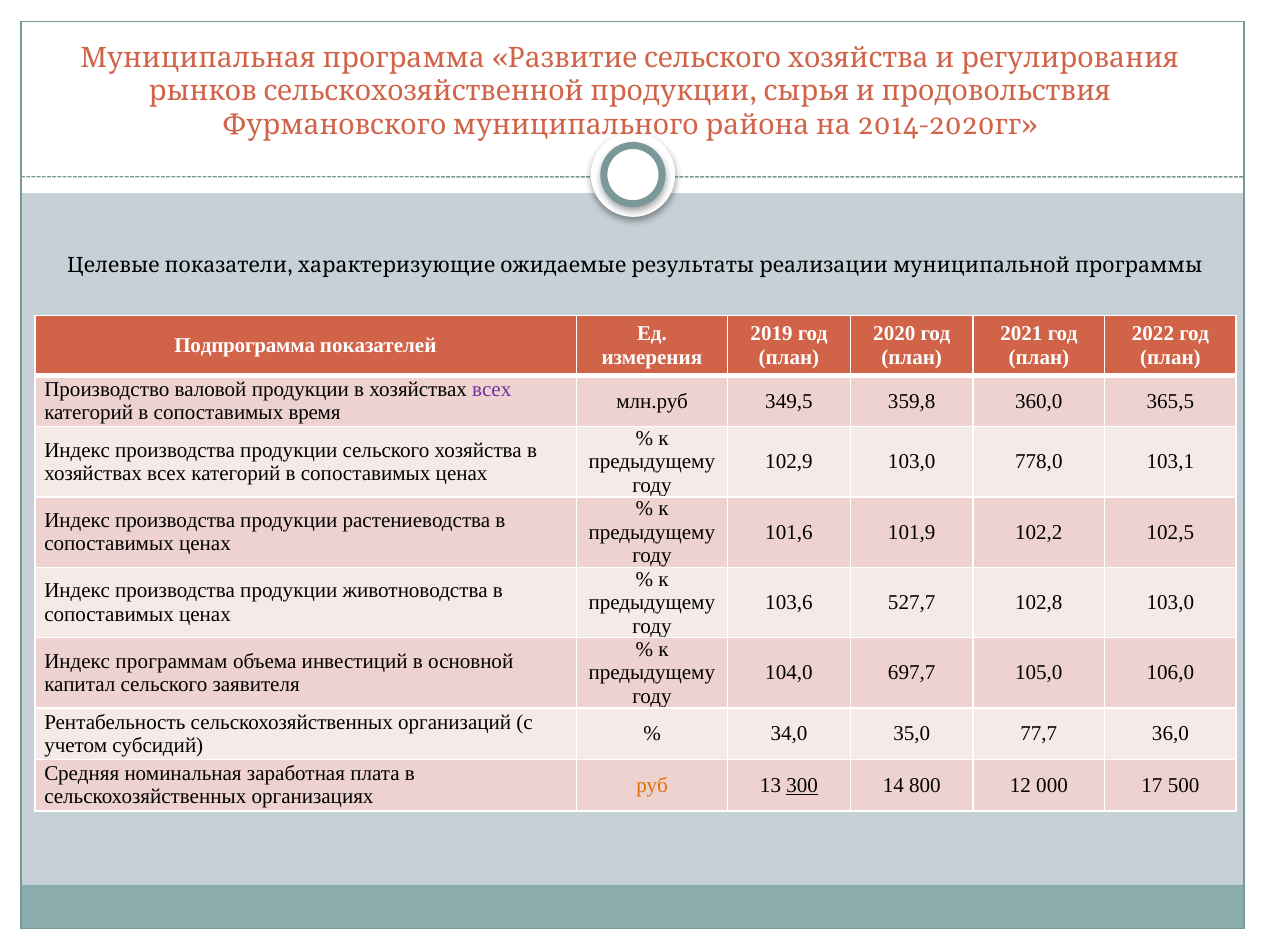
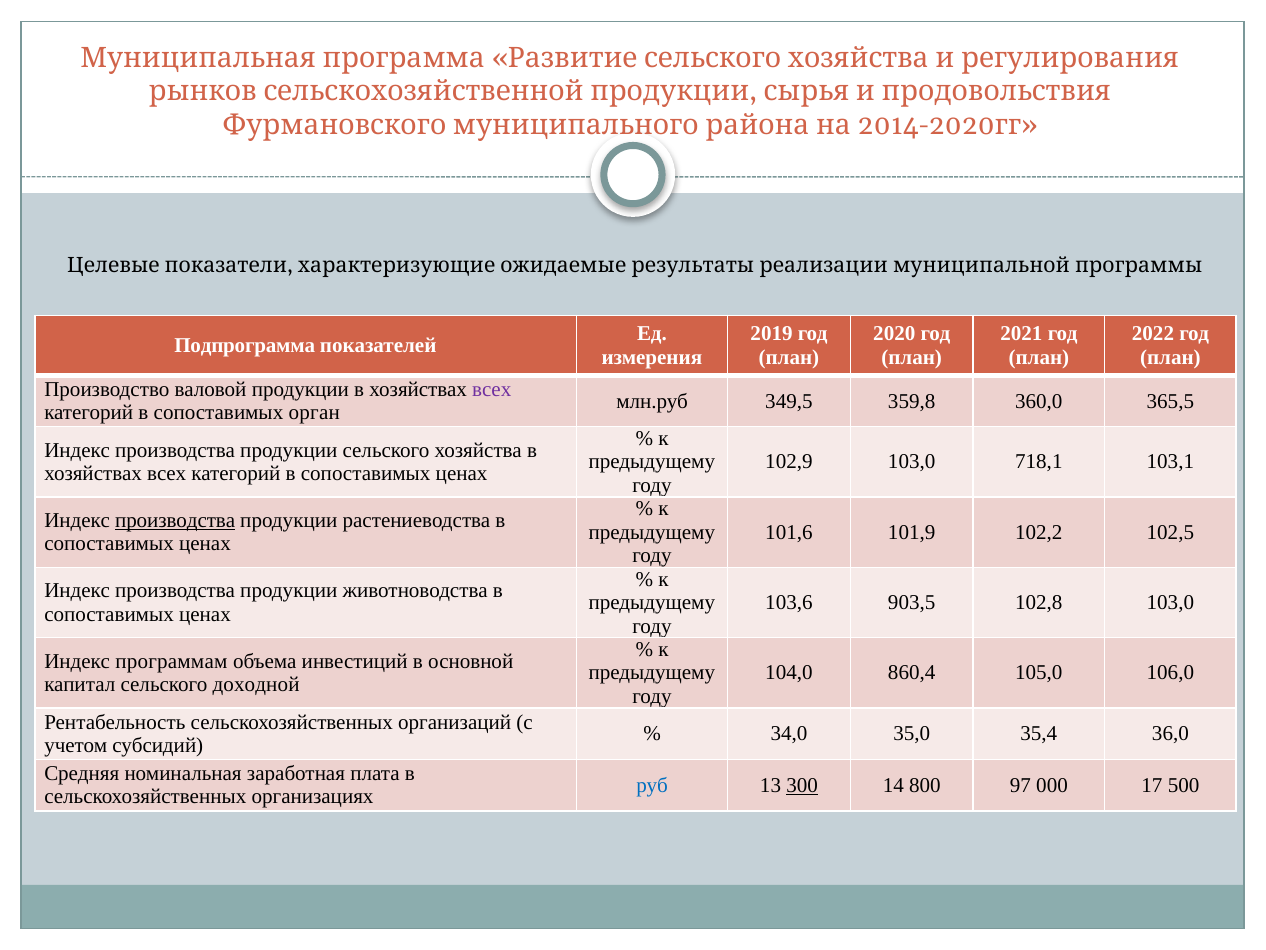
время: время -> орган (314, 413)
778,0: 778,0 -> 718,1 (1039, 462)
производства underline: none -> present (175, 520)
527,7: 527,7 -> 903,5 (912, 602)
697,7: 697,7 -> 860,4 (912, 673)
заявителя: заявителя -> доходной (256, 684)
77,7: 77,7 -> 35,4 (1039, 734)
руб colour: orange -> blue (652, 785)
12: 12 -> 97 (1020, 785)
